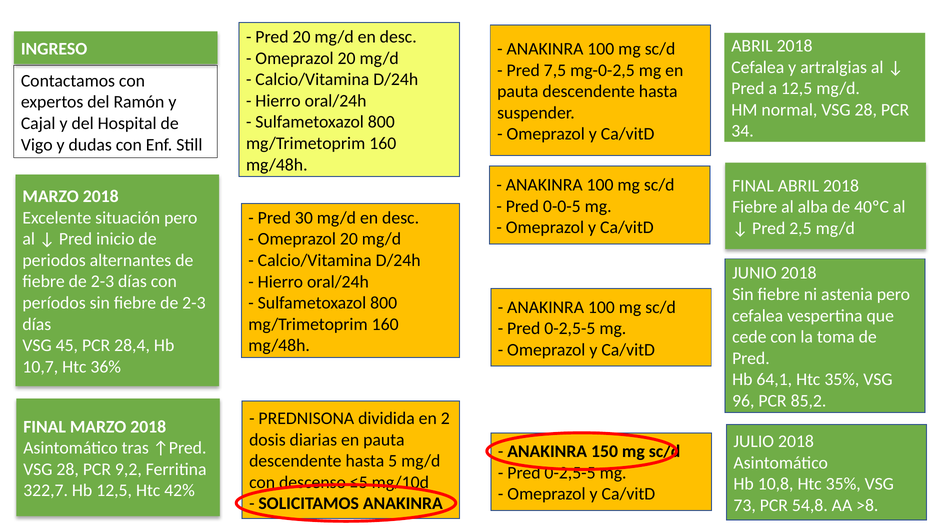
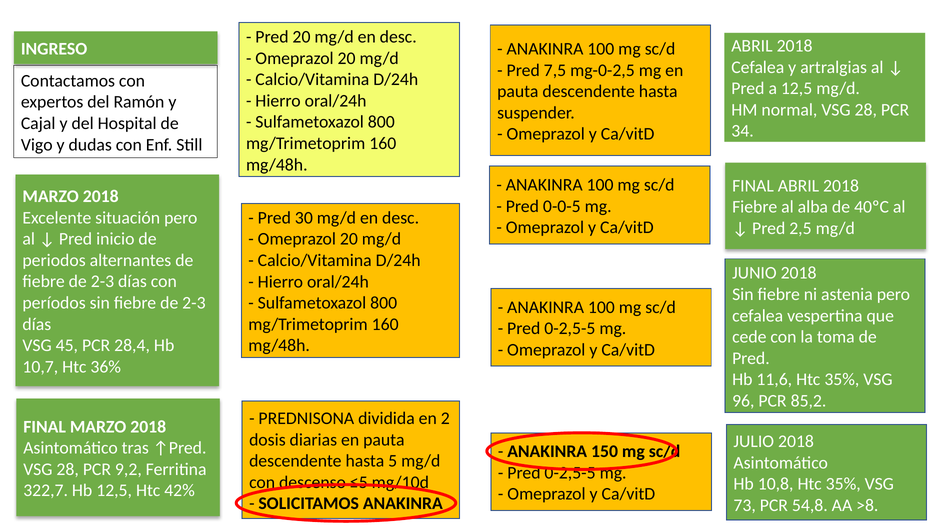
64,1: 64,1 -> 11,6 (774, 379)
